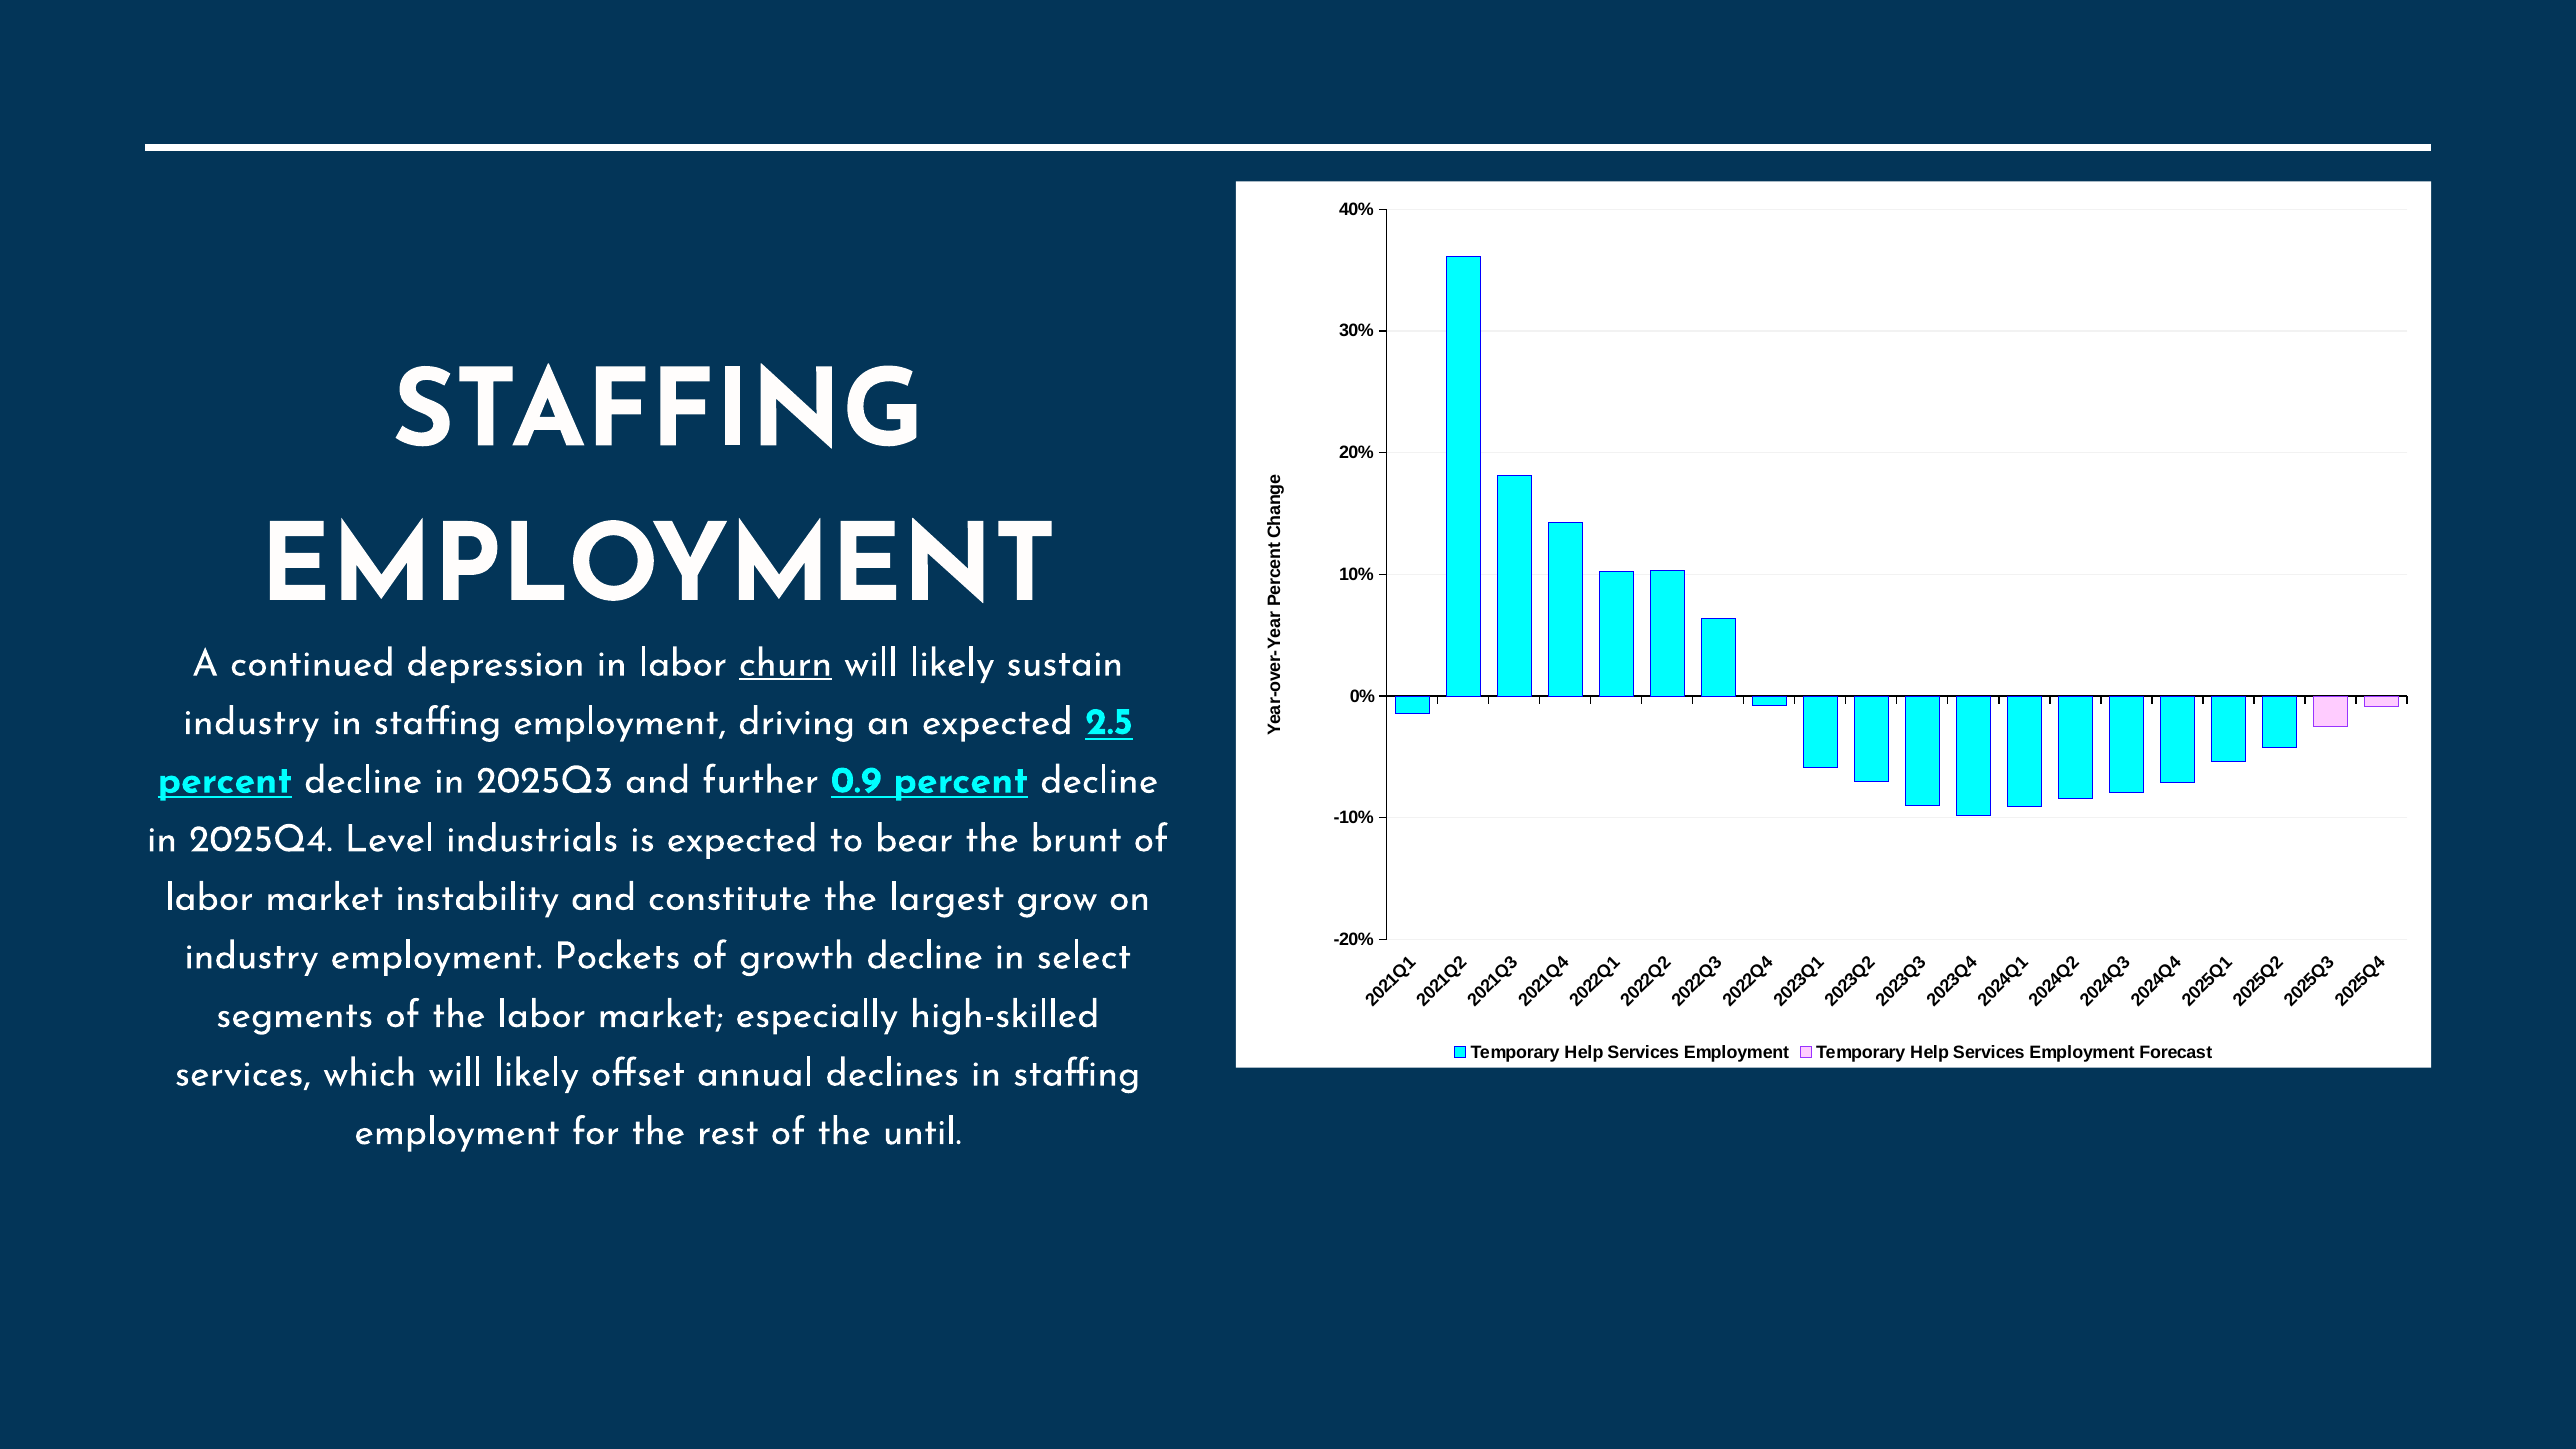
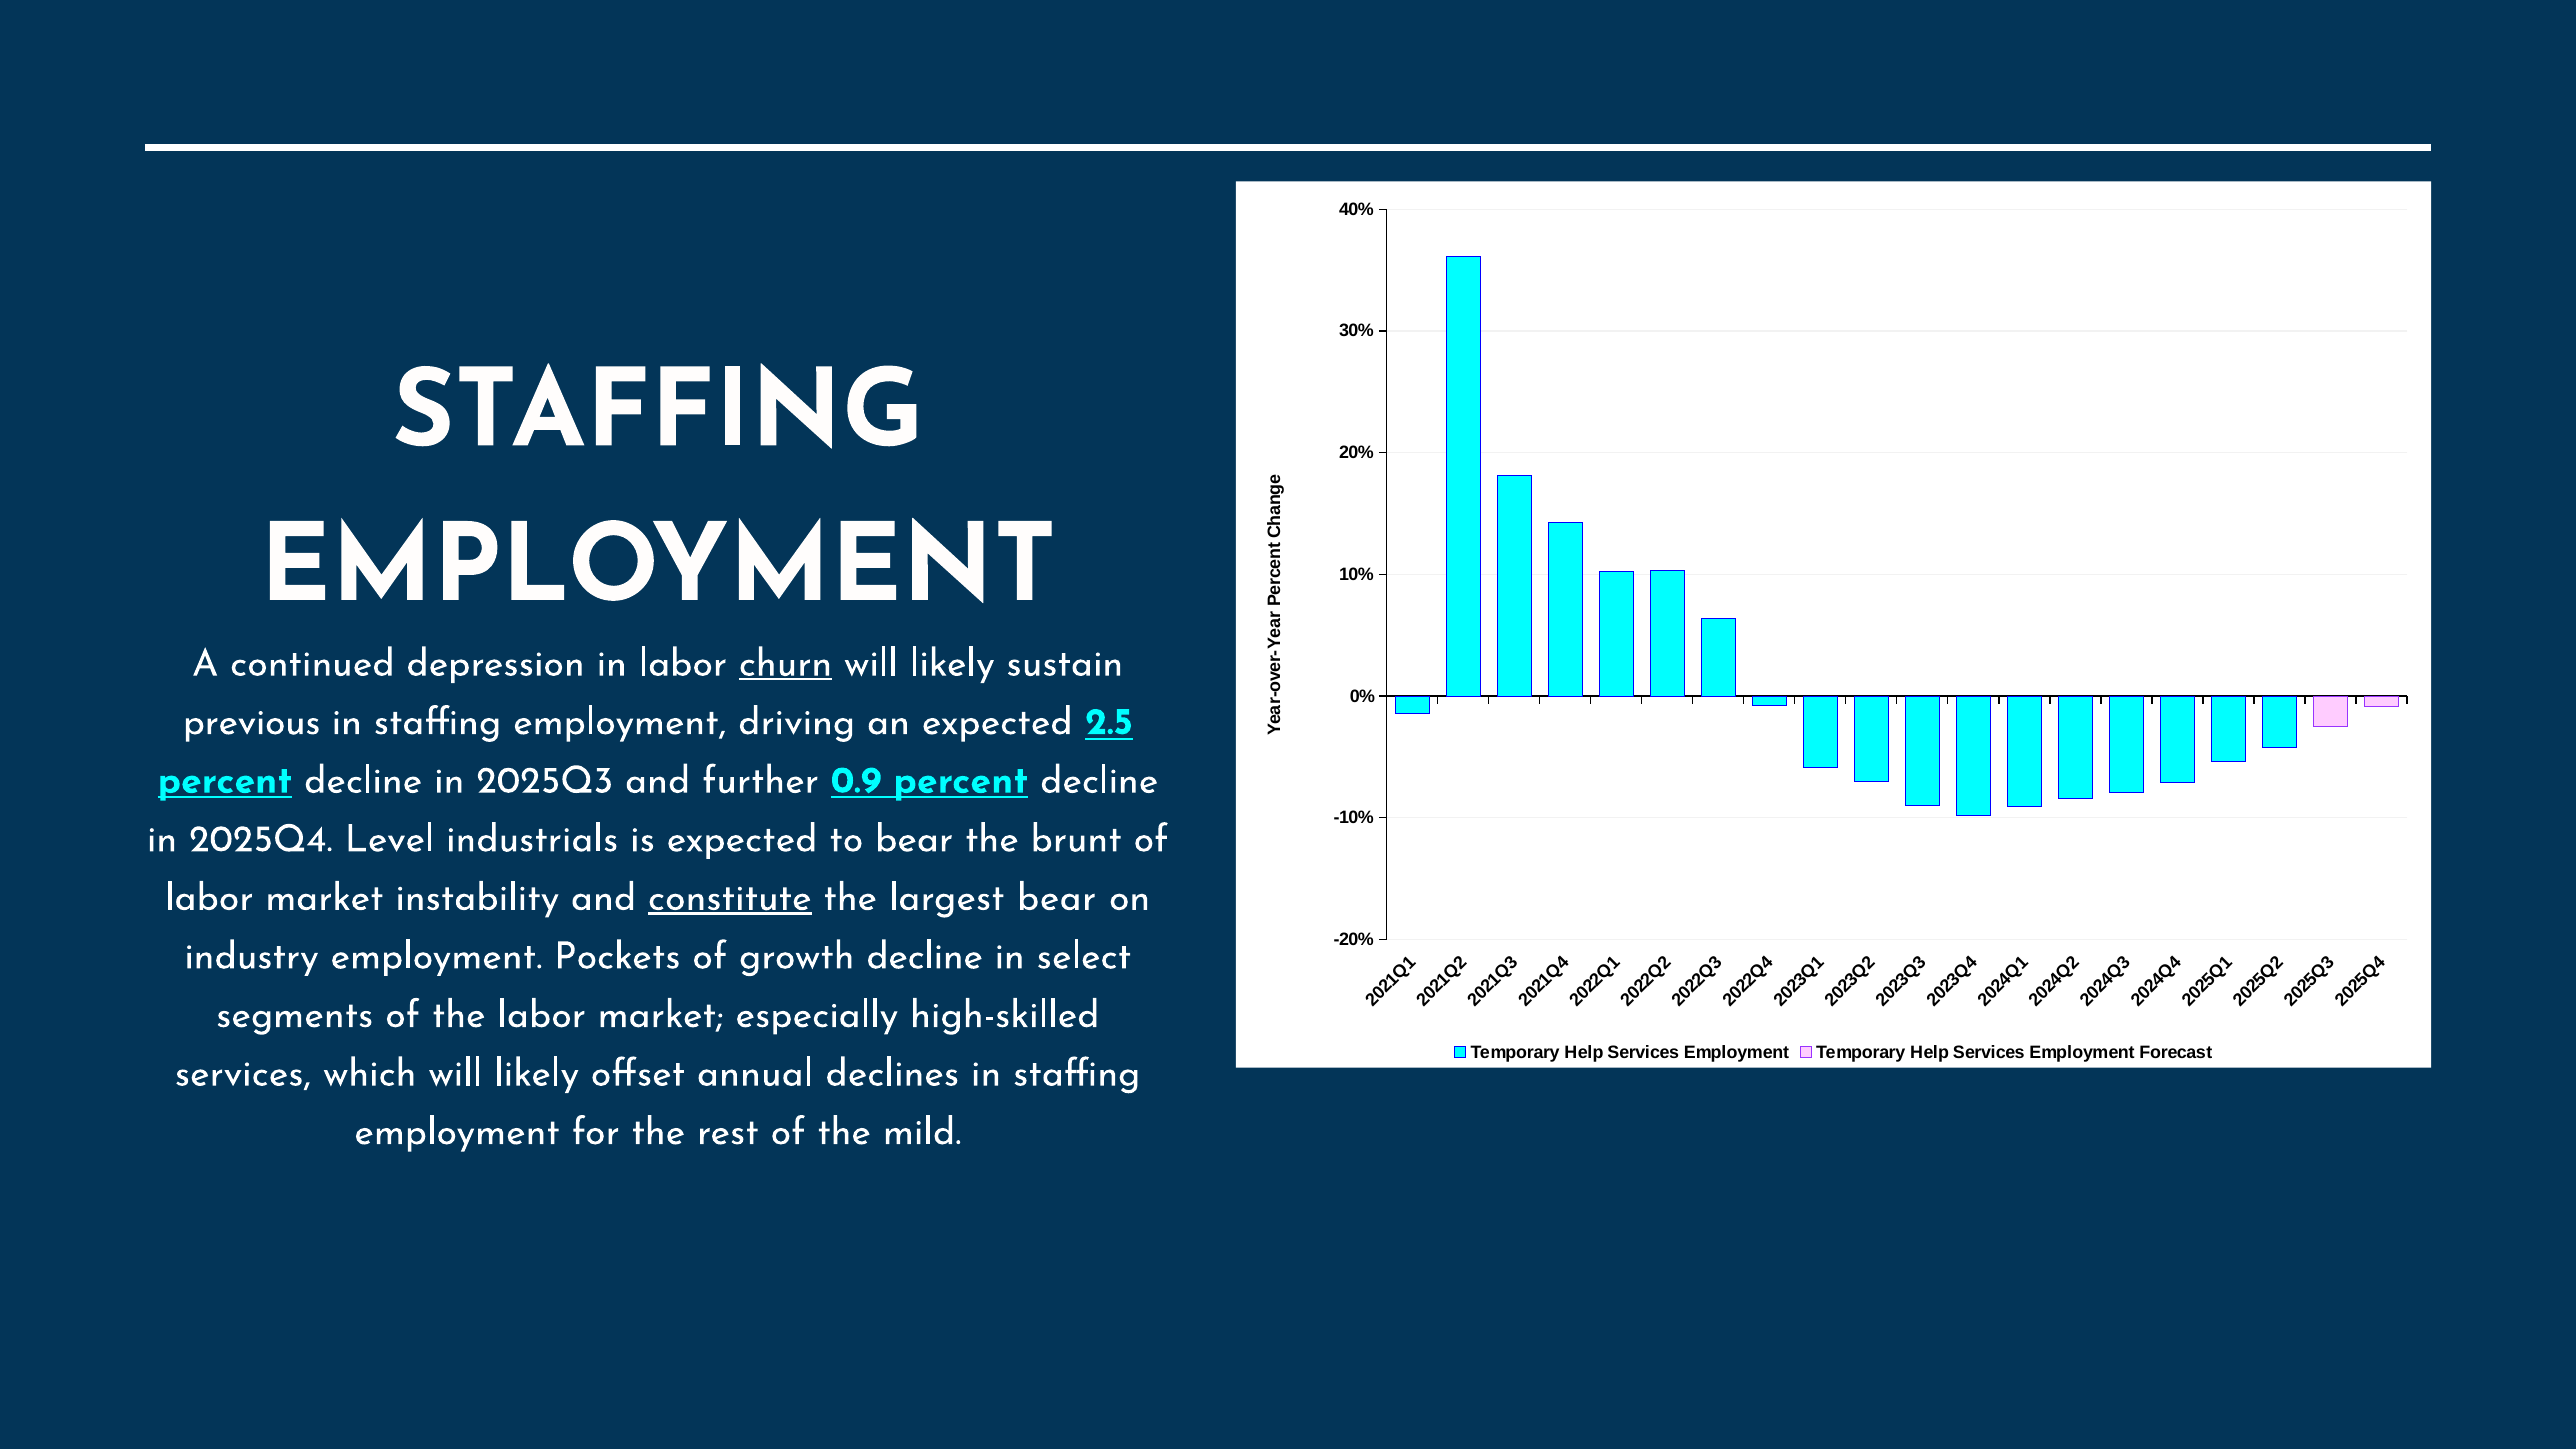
industry: industry -> previous (252, 722)
constitute underline: none -> present (730, 897)
largest grow: grow -> bear (1057, 897)
until: until -> mild (922, 1132)
